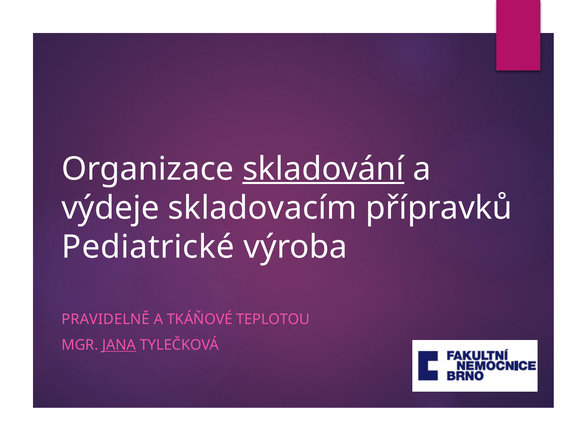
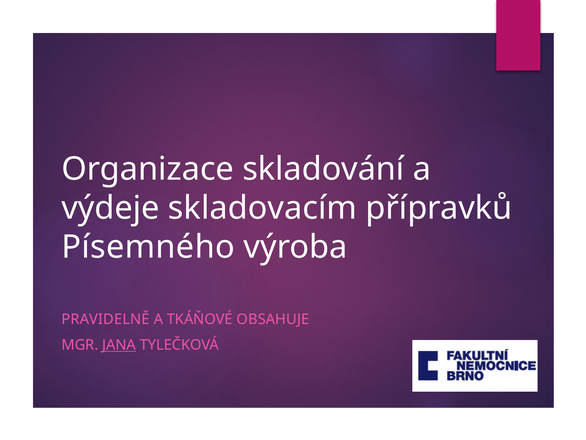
skladování underline: present -> none (323, 169)
Pediatrické: Pediatrické -> Písemného (148, 247)
TEPLOTOU: TEPLOTOU -> OBSAHUJE (273, 319)
